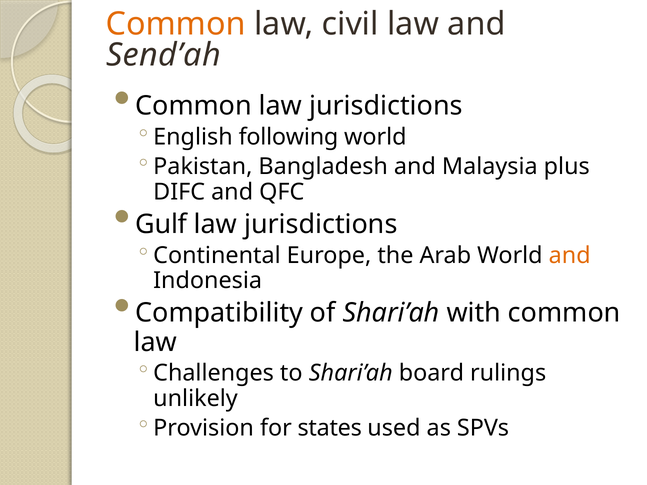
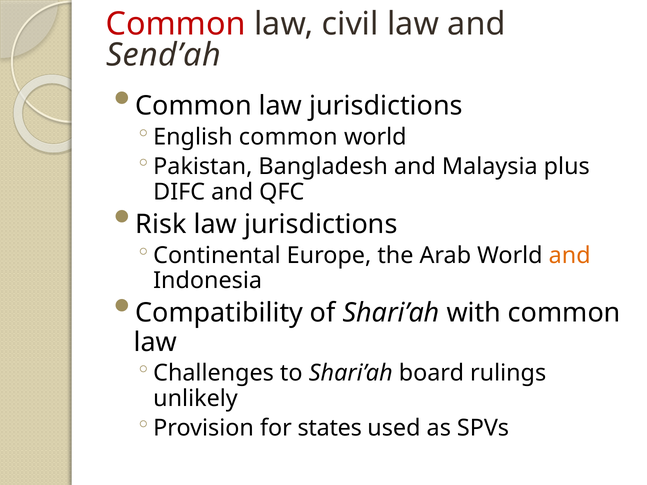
Common colour: orange -> red (176, 24)
English following: following -> common (288, 137)
Gulf: Gulf -> Risk (161, 224)
